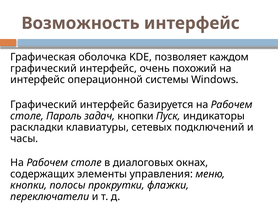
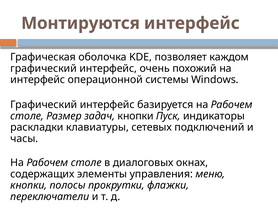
Возможность: Возможность -> Монтируются (81, 23)
Пароль: Пароль -> Размер (64, 116)
